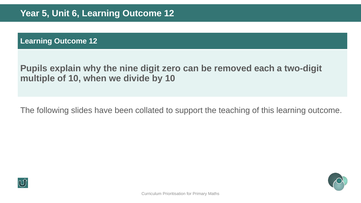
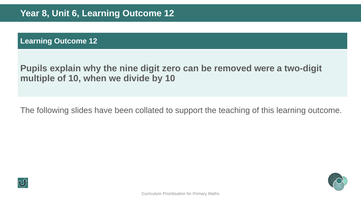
5: 5 -> 8 (46, 13)
each: each -> were (264, 68)
